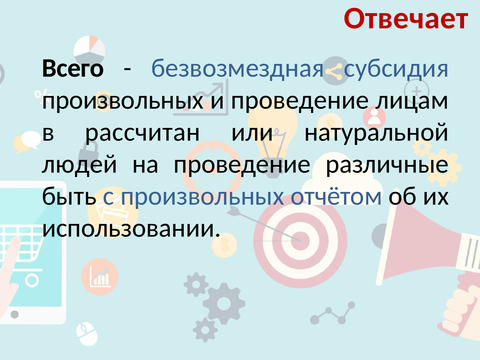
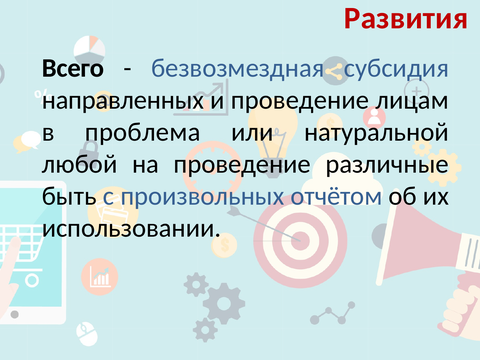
Отвечает: Отвечает -> Развития (406, 18)
произвольных: произвольных -> направленных (123, 100)
рассчитан: рассчитан -> проблема (143, 132)
людей: людей -> любой (80, 164)
